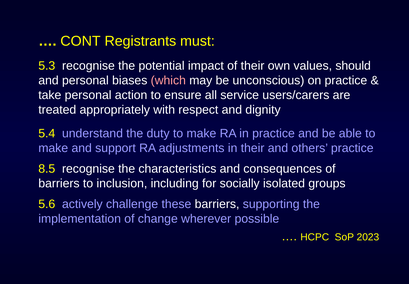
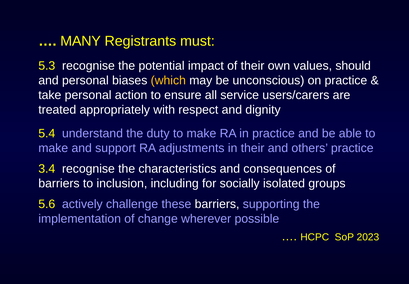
CONT: CONT -> MANY (81, 41)
which colour: pink -> yellow (168, 81)
8.5: 8.5 -> 3.4 (47, 169)
